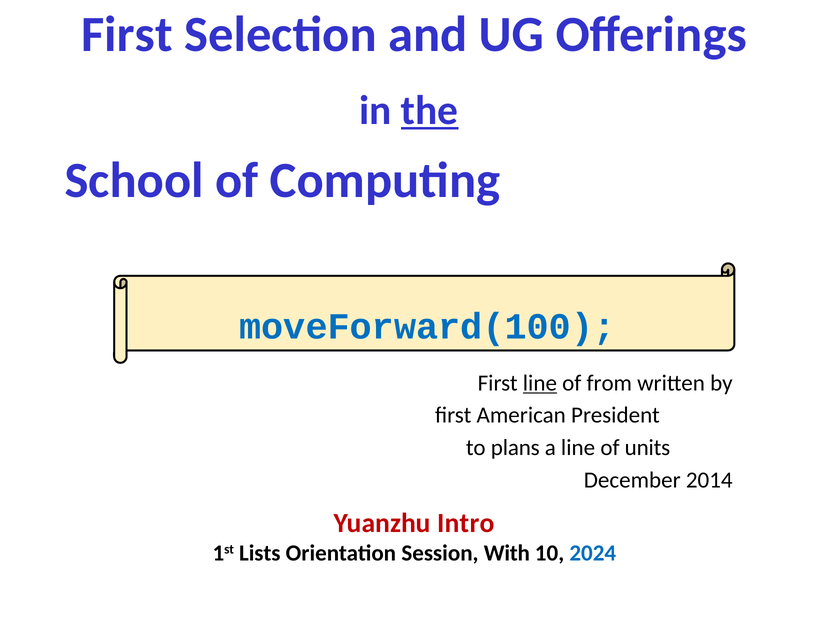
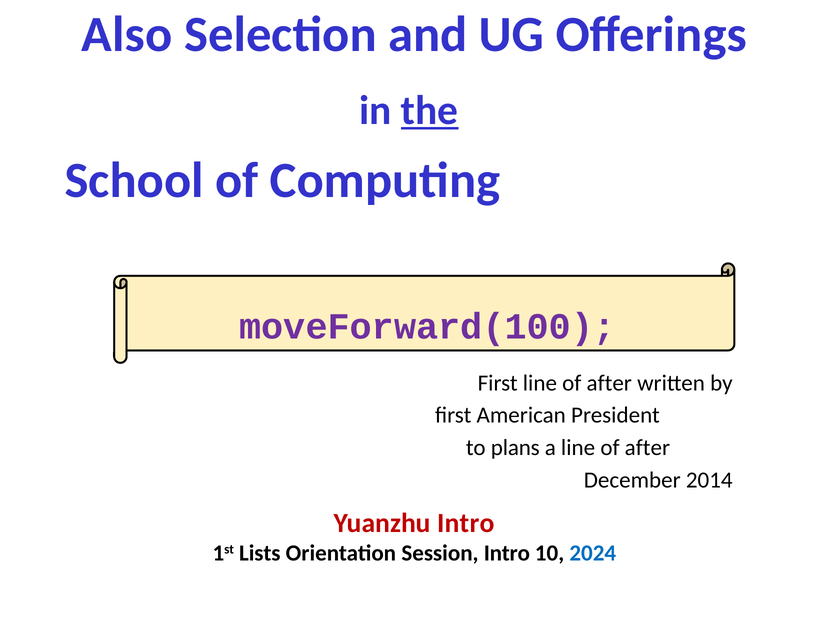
First: First -> Also (127, 34)
moveForward(100 colour: blue -> purple (427, 327)
line underline: present -> none (540, 383)
from: from -> after (609, 383)
a line of units: units -> after (647, 447)
Session With: With -> Intro (507, 553)
